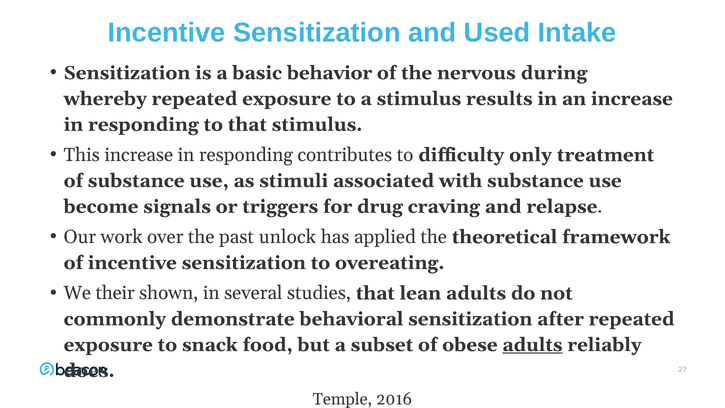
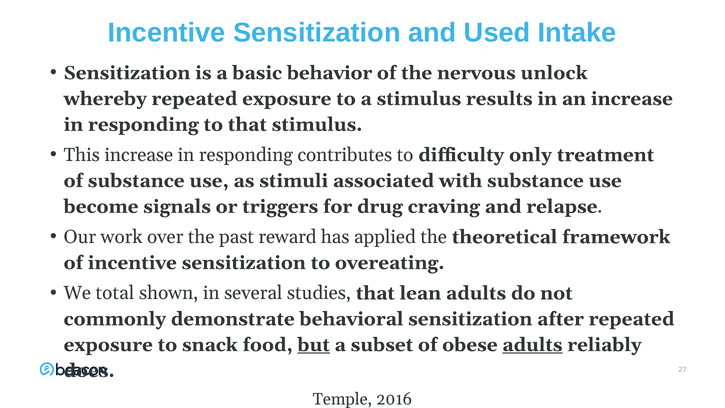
during: during -> unlock (554, 73)
unlock: unlock -> reward (288, 237)
their: their -> total (115, 293)
but underline: none -> present (314, 345)
